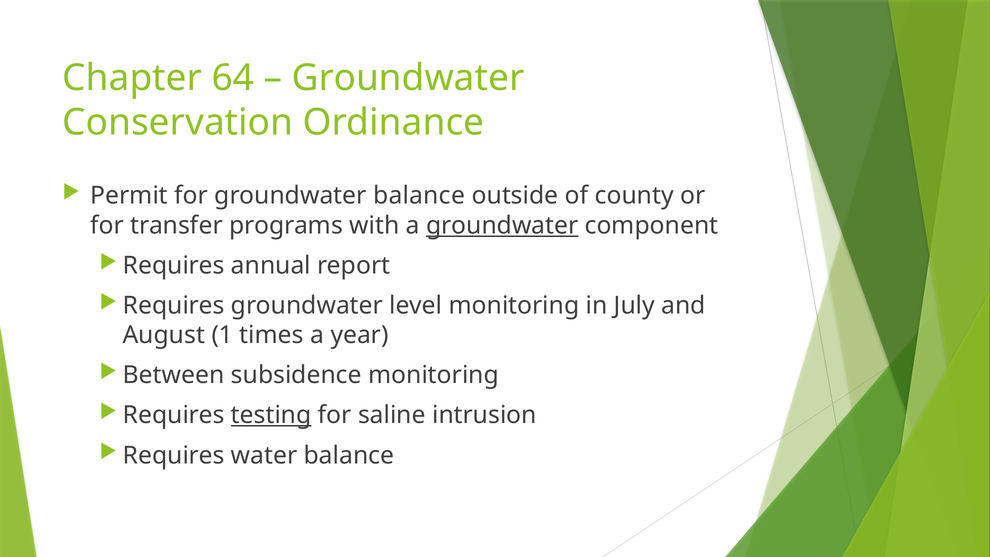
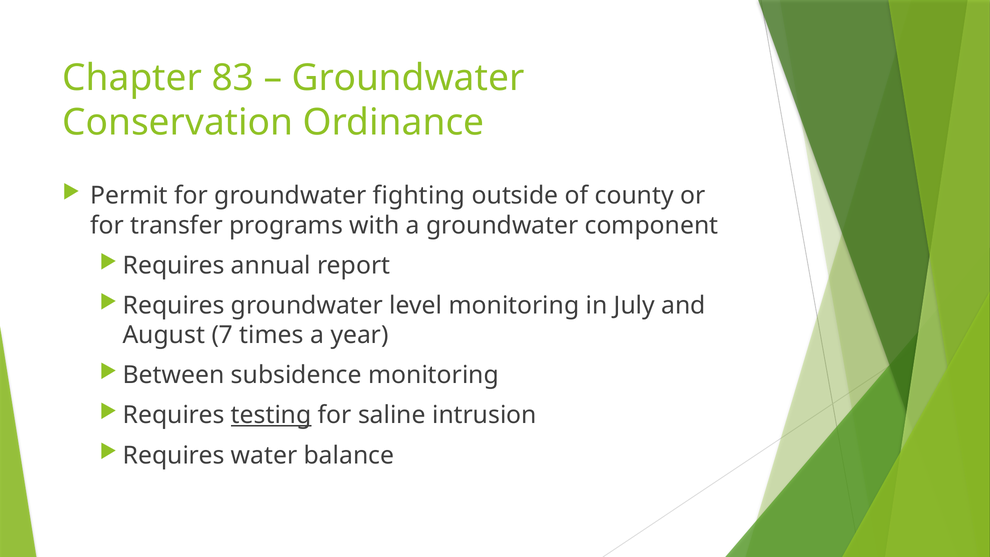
64: 64 -> 83 (233, 78)
groundwater balance: balance -> fighting (419, 196)
groundwater underline: present -> none (502, 225)
1: 1 -> 7 (222, 335)
